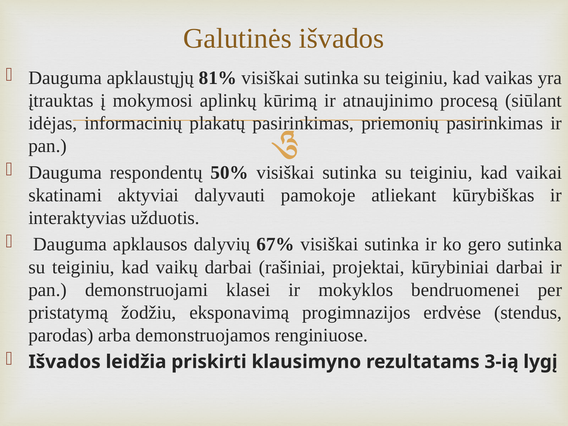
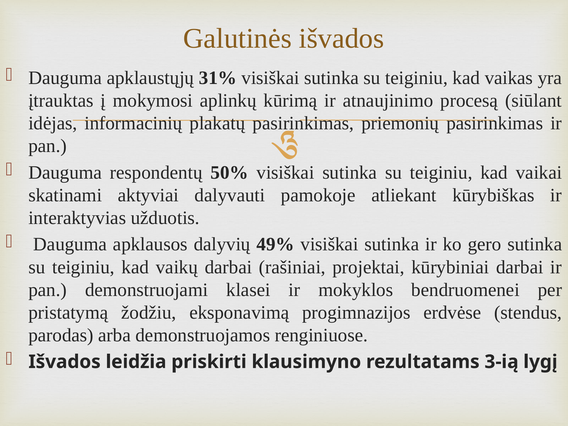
81%: 81% -> 31% (218, 78)
67%: 67% -> 49% (276, 244)
